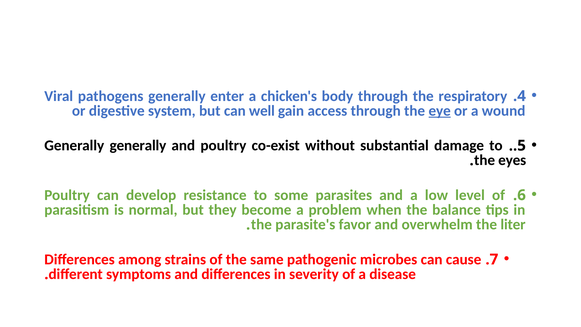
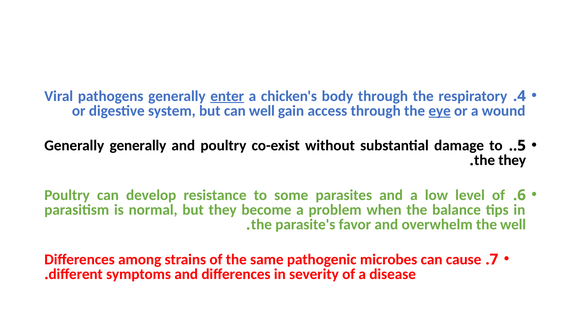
enter underline: none -> present (227, 96)
the eyes: eyes -> they (512, 160)
the liter: liter -> well (513, 224)
